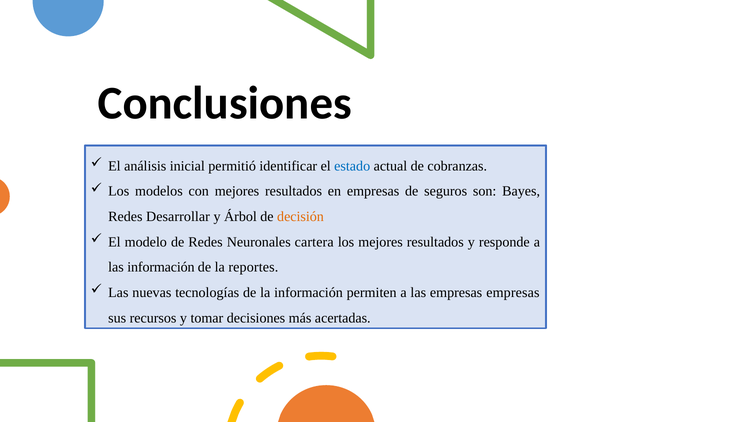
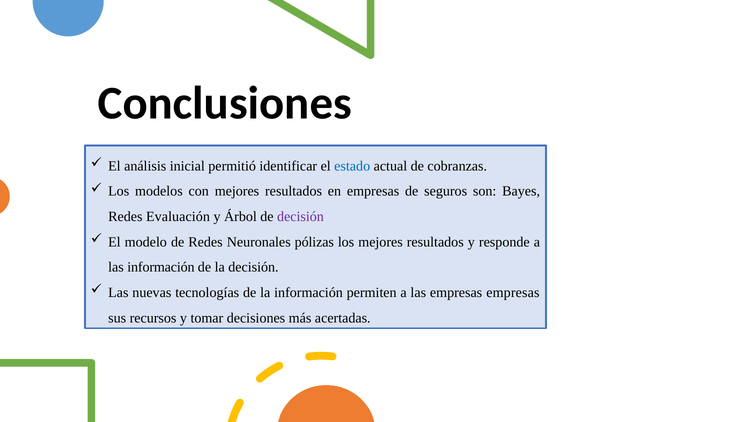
Desarrollar: Desarrollar -> Evaluación (178, 217)
decisión colour: orange -> purple (301, 217)
cartera: cartera -> pólizas (314, 242)
la reportes: reportes -> decisión (253, 267)
